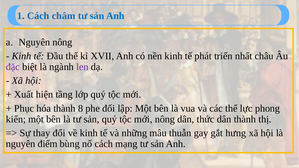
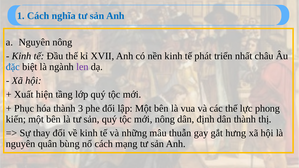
châm: châm -> nghĩa (64, 16)
đặc colour: purple -> blue (13, 67)
8: 8 -> 3 (81, 108)
thức: thức -> định (206, 119)
điểm: điểm -> quân (47, 144)
